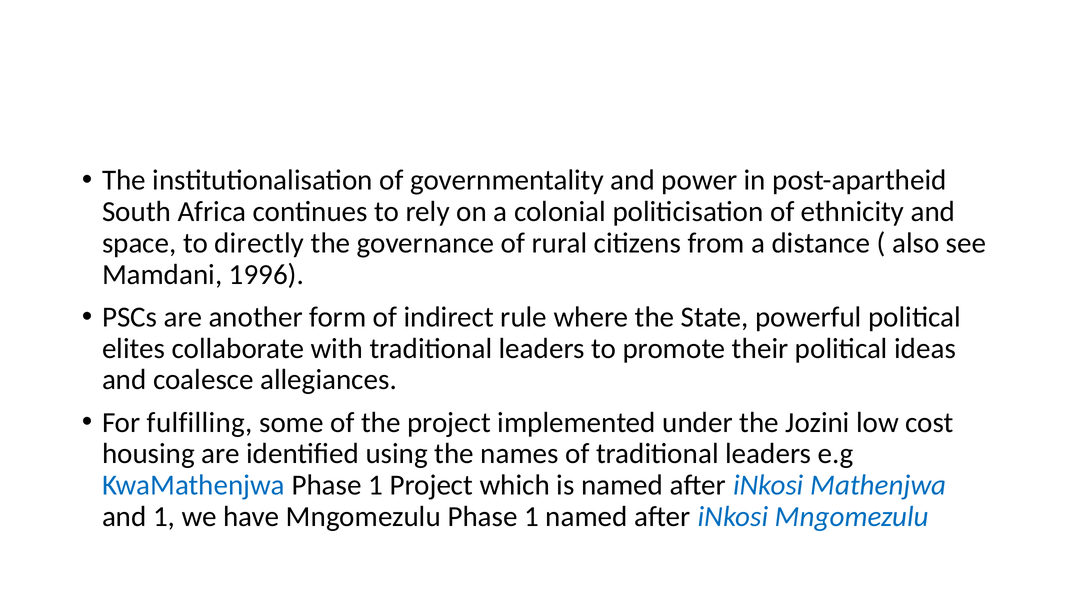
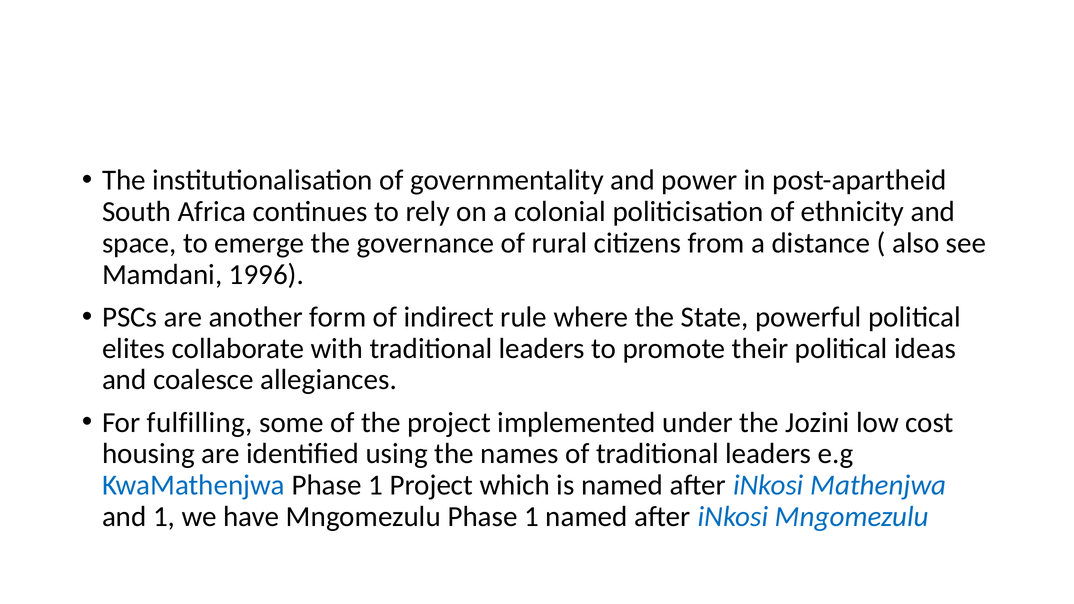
directly: directly -> emerge (259, 243)
